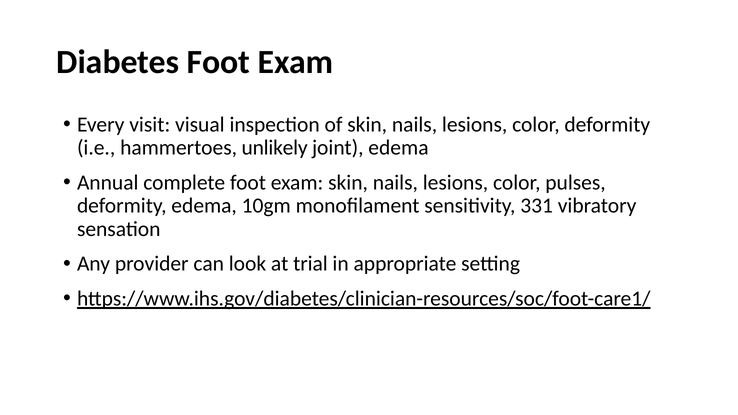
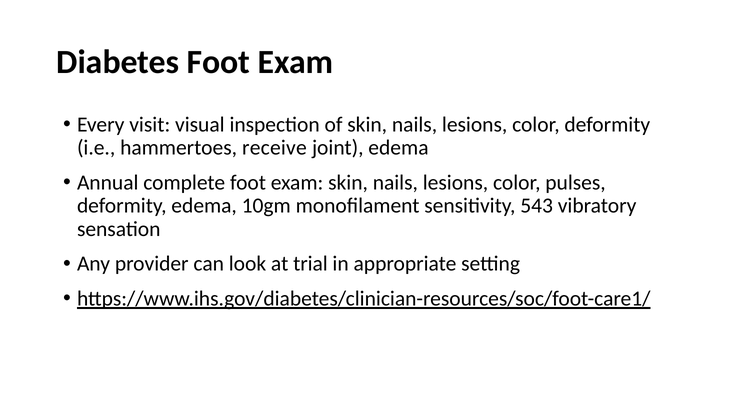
unlikely: unlikely -> receive (274, 148)
331: 331 -> 543 (537, 206)
